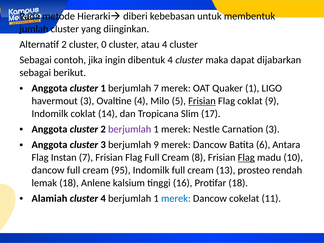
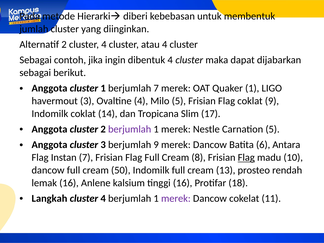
2 cluster 0: 0 -> 4 (104, 44)
Frisian underline: present -> none (202, 101)
Carnation 3: 3 -> 5 (273, 129)
95: 95 -> 50 (121, 170)
lemak 18: 18 -> 16 (69, 183)
Alamiah: Alamiah -> Langkah (49, 198)
merek colour: blue -> purple (176, 198)
